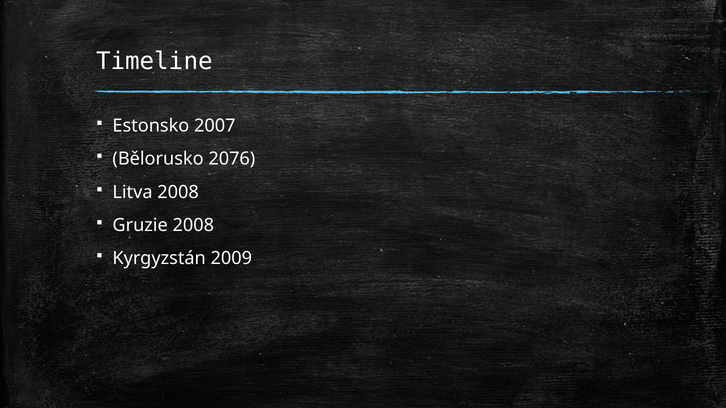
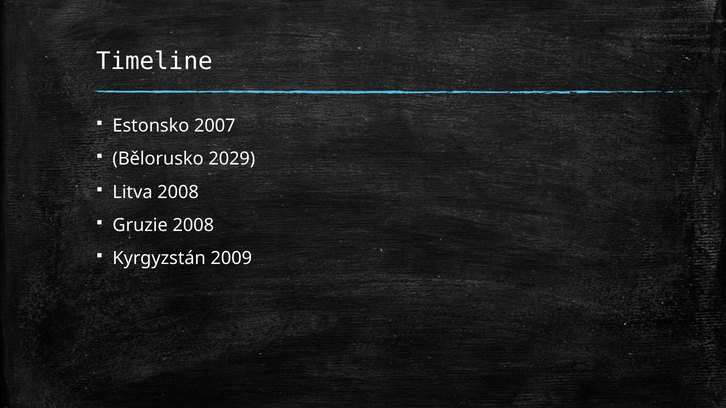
2076: 2076 -> 2029 (232, 159)
